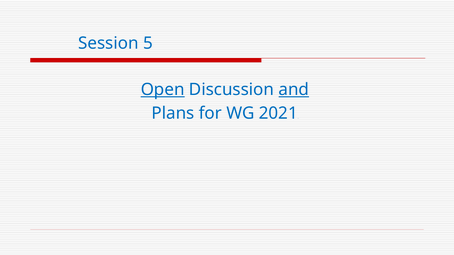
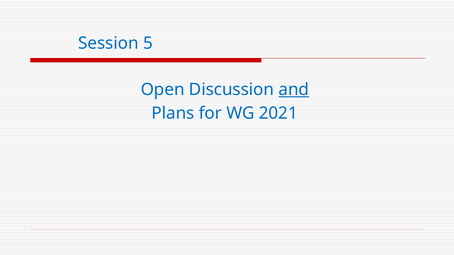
Open underline: present -> none (163, 90)
